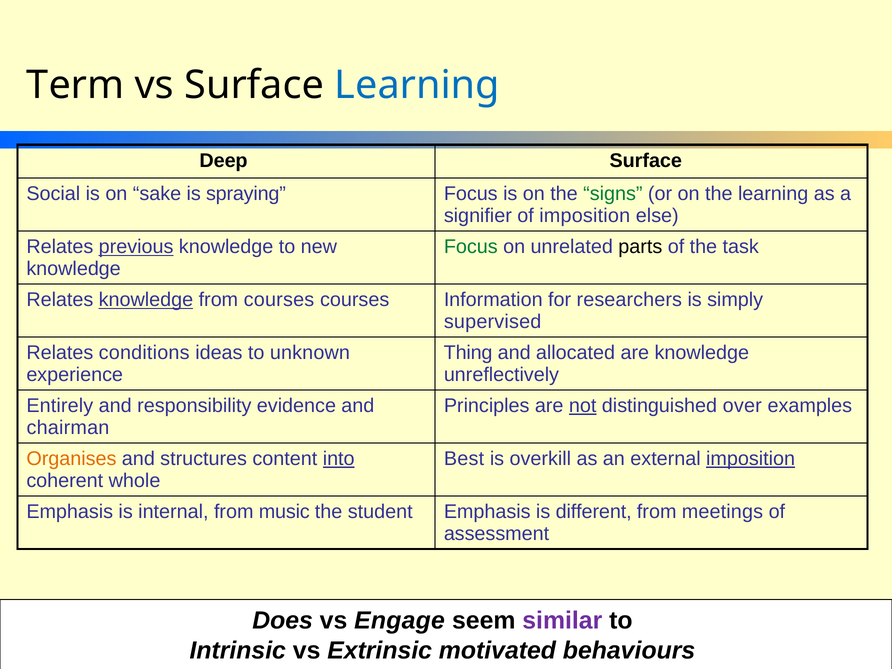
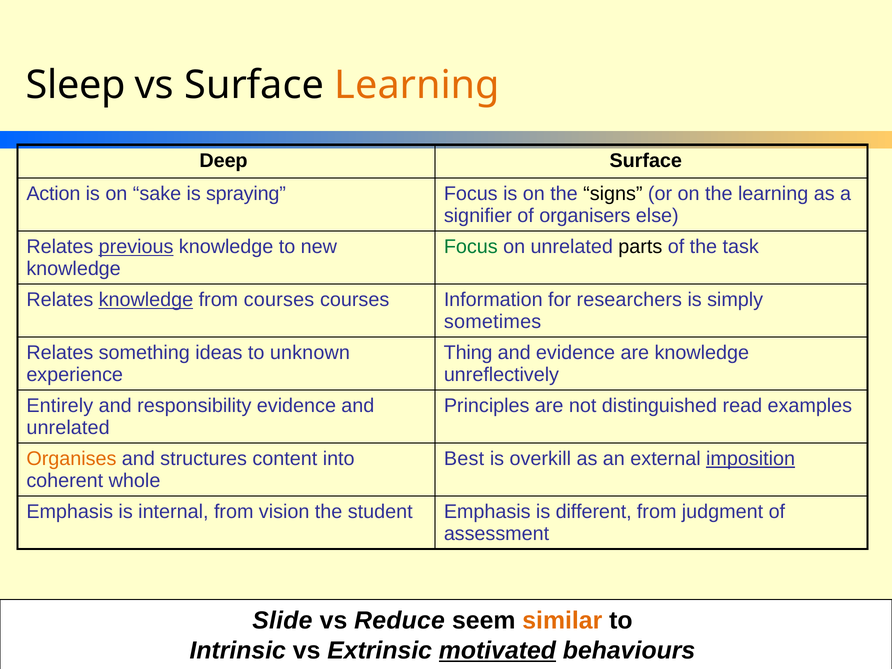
Term: Term -> Sleep (76, 85)
Learning colour: blue -> orange (417, 85)
Social: Social -> Action (53, 194)
signs colour: green -> black (613, 194)
of imposition: imposition -> organisers (585, 216)
supervised: supervised -> sometimes (493, 322)
conditions: conditions -> something (144, 353)
and allocated: allocated -> evidence (576, 353)
not underline: present -> none (583, 406)
over: over -> read (742, 406)
chairman: chairman -> unrelated (68, 428)
into underline: present -> none (339, 459)
music: music -> vision (284, 512)
meetings: meetings -> judgment (723, 512)
Does: Does -> Slide (282, 621)
Engage: Engage -> Reduce (400, 621)
similar colour: purple -> orange (562, 621)
motivated underline: none -> present (497, 650)
